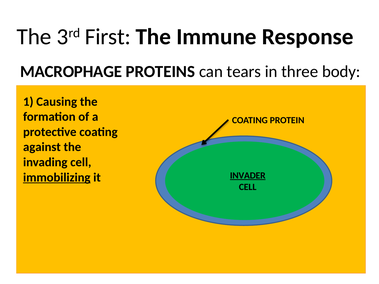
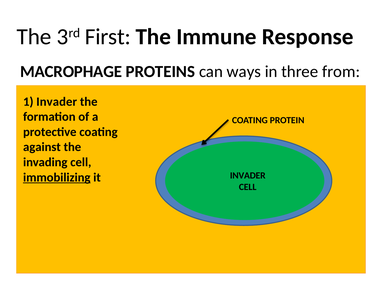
tears: tears -> ways (244, 72)
body: body -> from (341, 72)
1 Causing: Causing -> Invader (57, 102)
INVADER underline: present -> none (248, 176)
